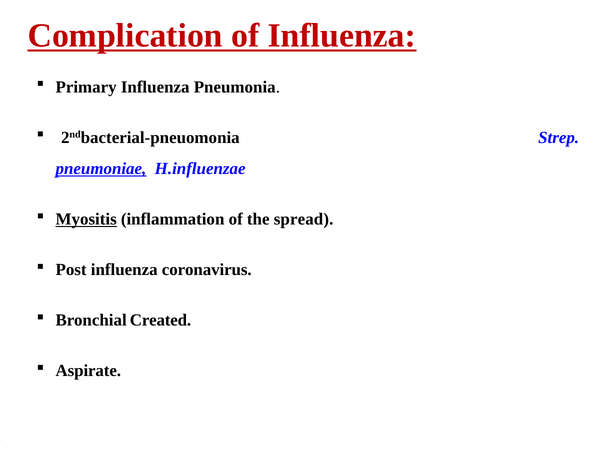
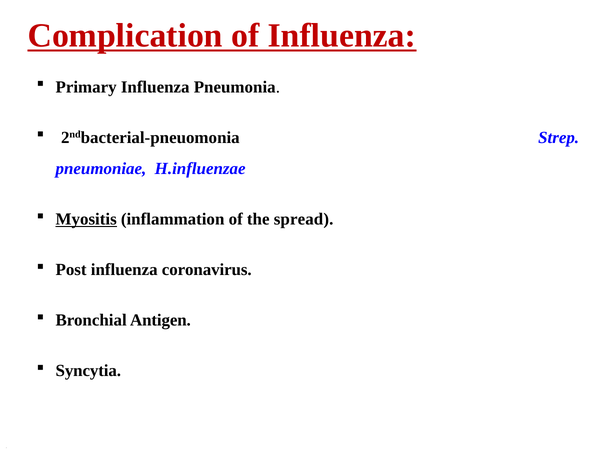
pneumoniae underline: present -> none (101, 169)
Created: Created -> Antigen (160, 320)
Aspirate: Aspirate -> Syncytia (88, 371)
